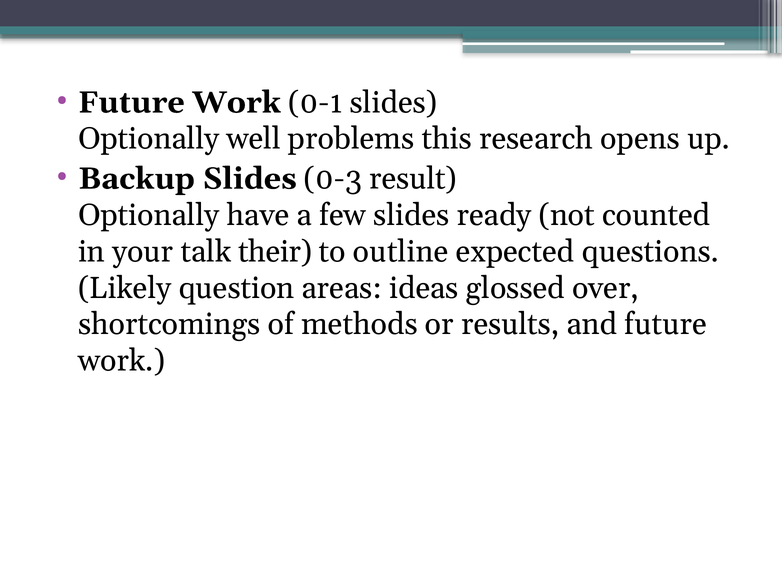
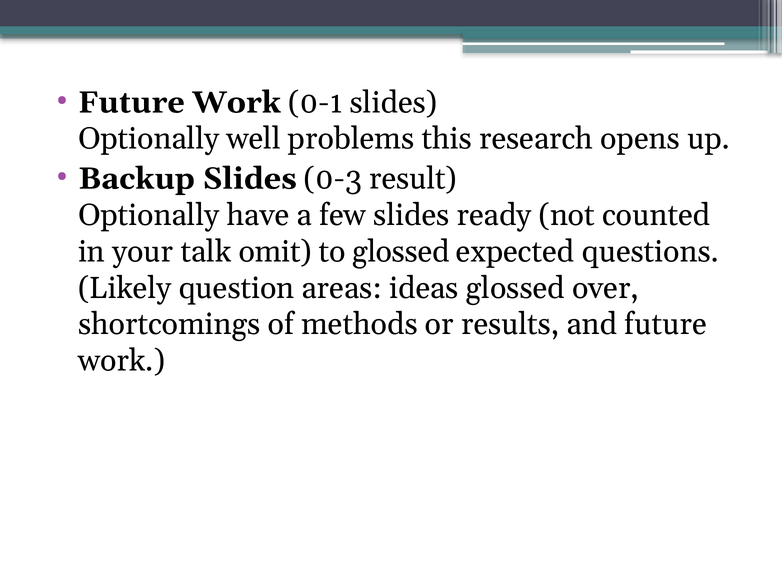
their: their -> omit (275, 251)
to outline: outline -> glossed (401, 251)
